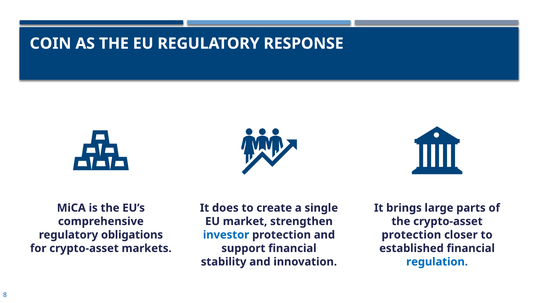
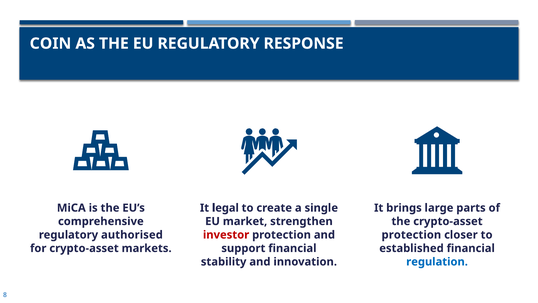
does: does -> legal (225, 208)
obligations: obligations -> authorised (132, 235)
investor colour: blue -> red (226, 235)
